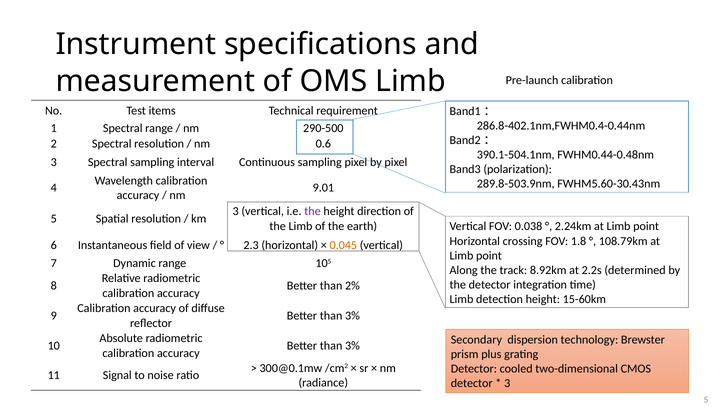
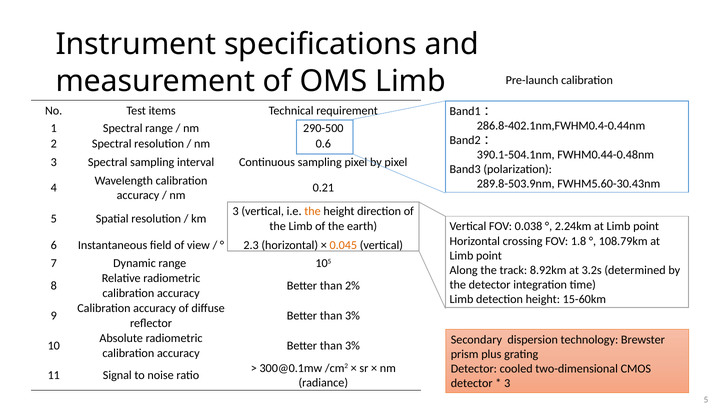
9.01: 9.01 -> 0.21 (323, 188)
the colour: purple -> orange (312, 212)
2.2s: 2.2s -> 3.2s (592, 270)
